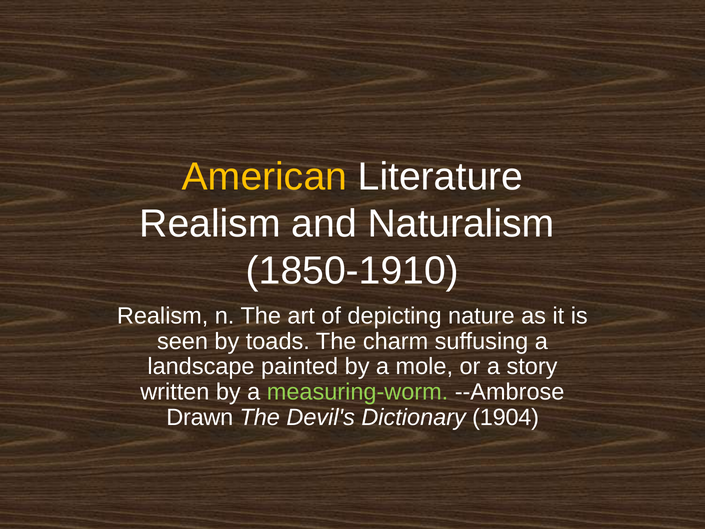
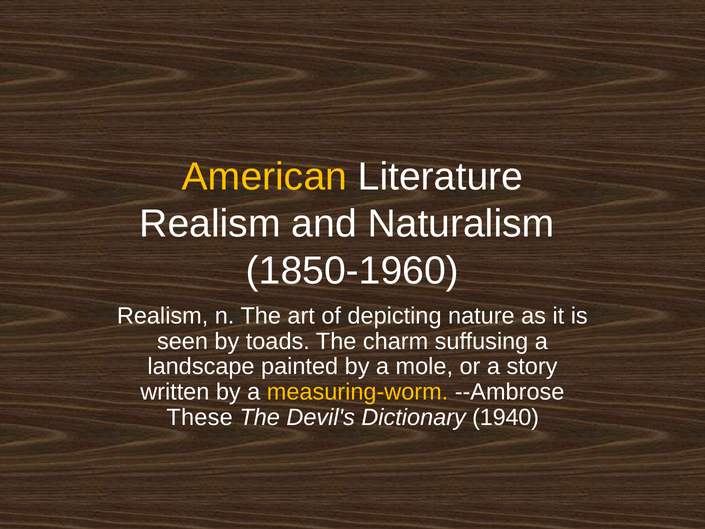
1850-1910: 1850-1910 -> 1850-1960 (352, 271)
measuring-worm colour: light green -> yellow (358, 392)
Drawn: Drawn -> These (200, 417)
1904: 1904 -> 1940 (506, 417)
